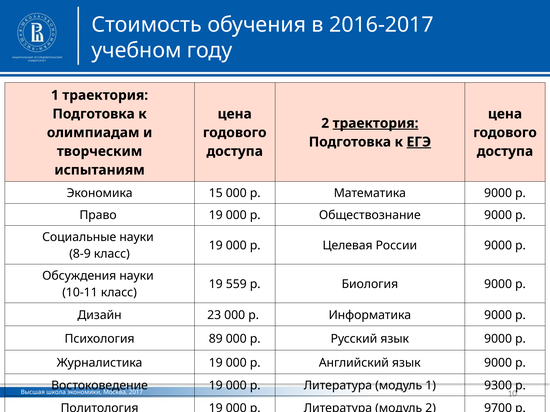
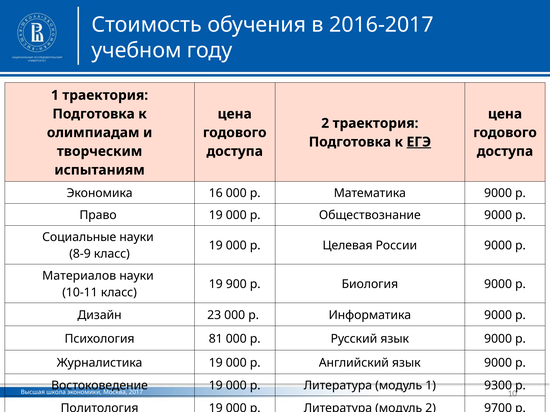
траектория underline: present -> none (376, 123)
15: 15 -> 16 (216, 193)
Обсуждения: Обсуждения -> Материалов (79, 276)
559: 559 -> 900 (236, 285)
89: 89 -> 81 (216, 339)
